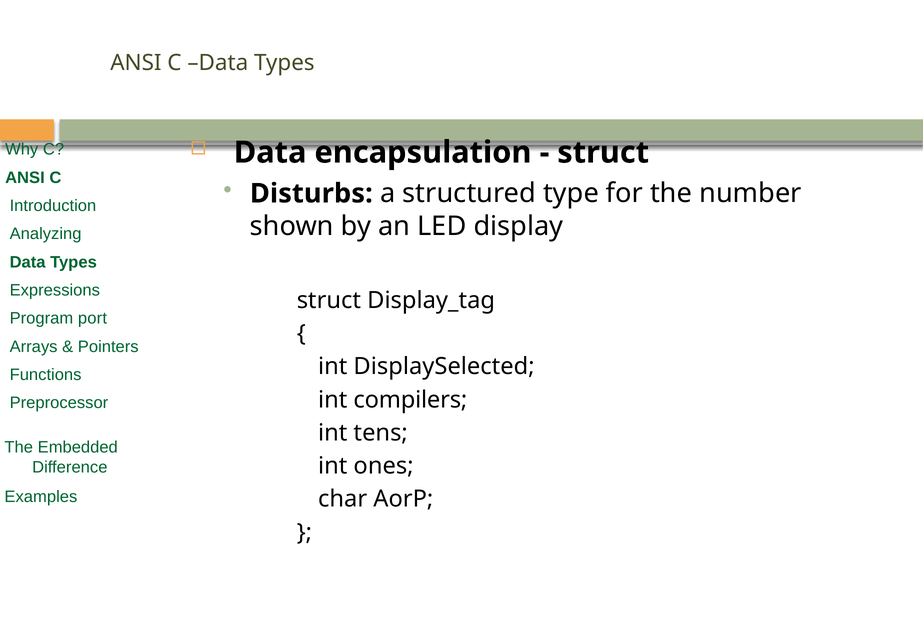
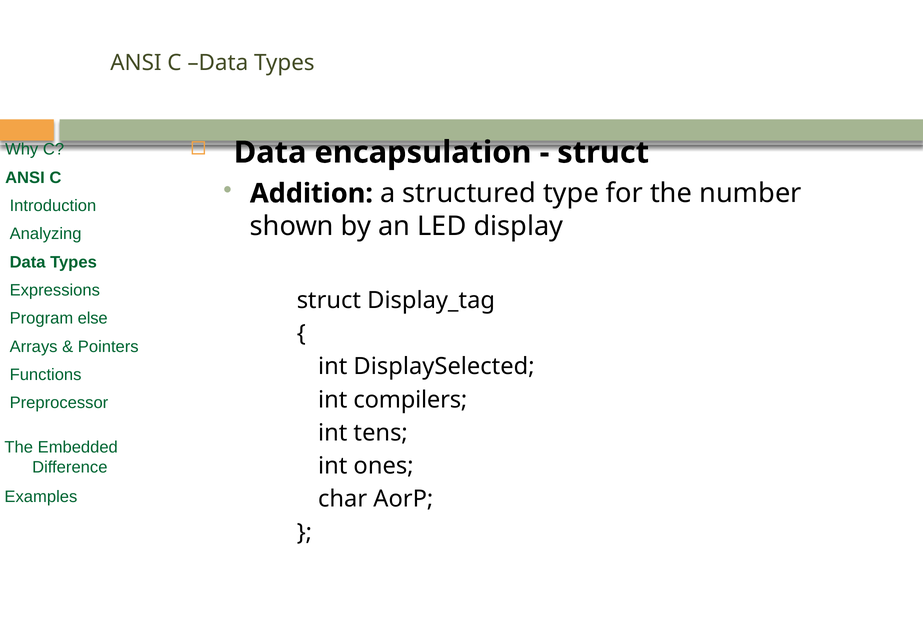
Disturbs: Disturbs -> Addition (311, 194)
port: port -> else (93, 319)
